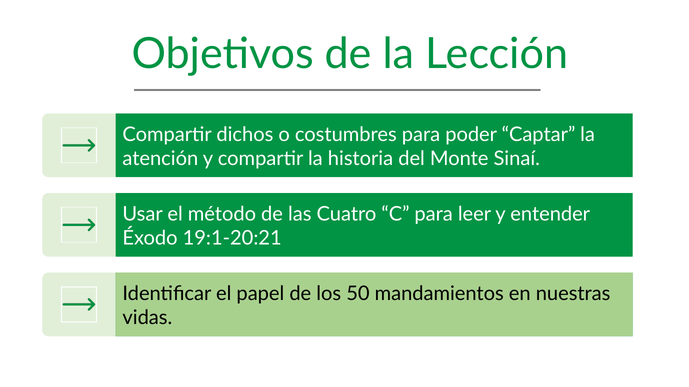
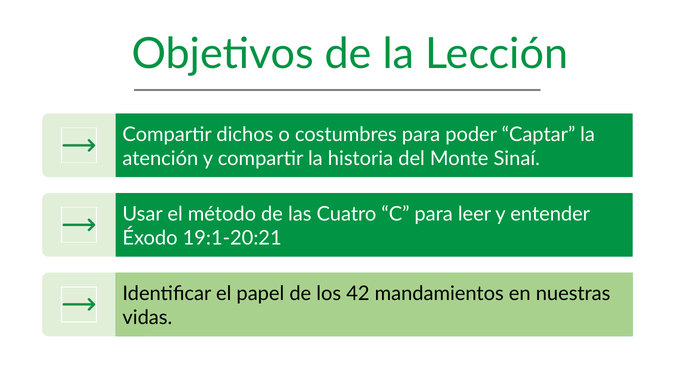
50: 50 -> 42 (358, 294)
